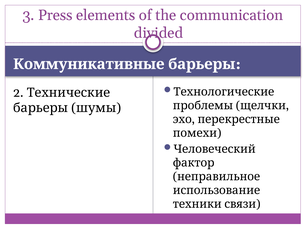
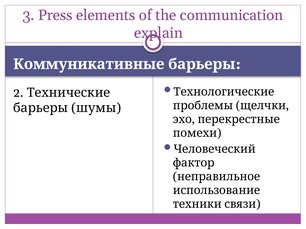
divided: divided -> explain (159, 33)
